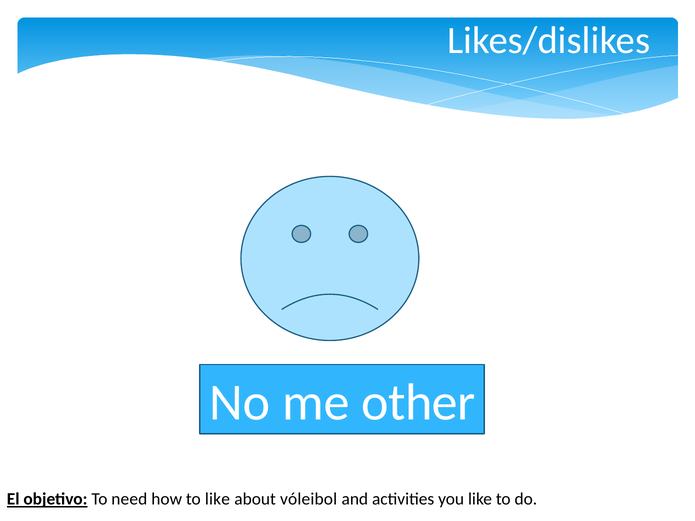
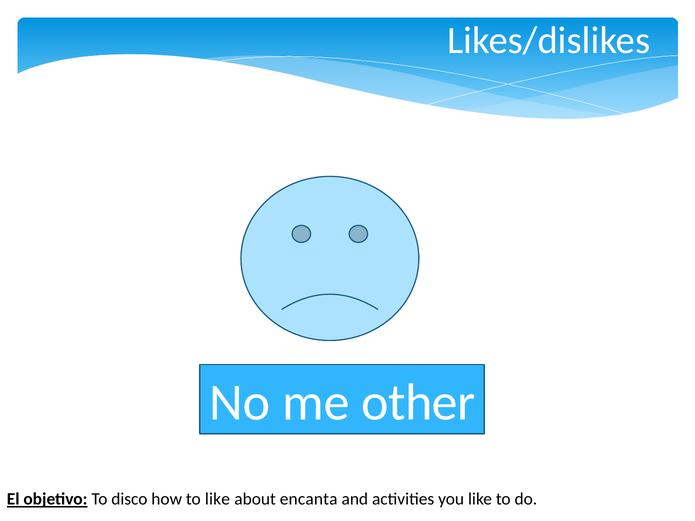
need: need -> disco (129, 499)
vóleibol: vóleibol -> encanta (309, 499)
